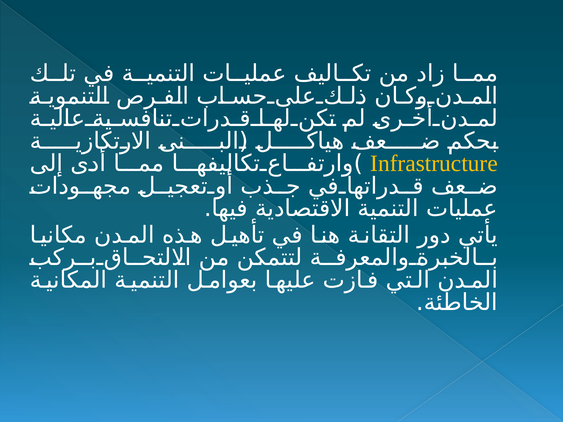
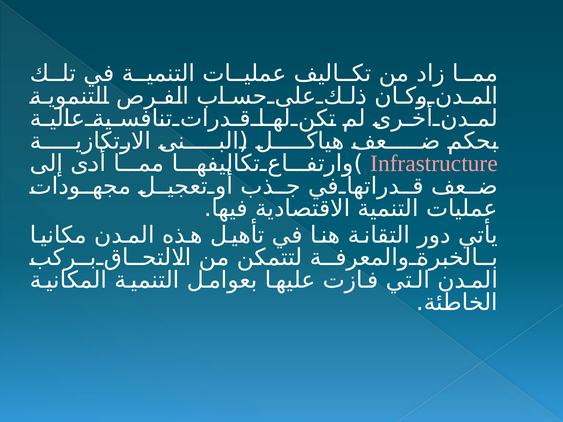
Infrastructure colour: yellow -> pink (434, 164)
